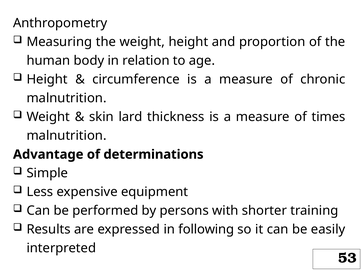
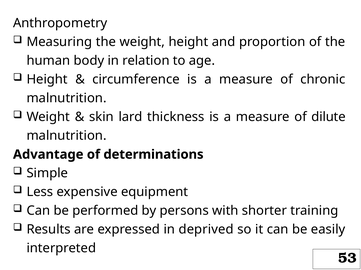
times: times -> dilute (329, 117)
following: following -> deprived (206, 230)
